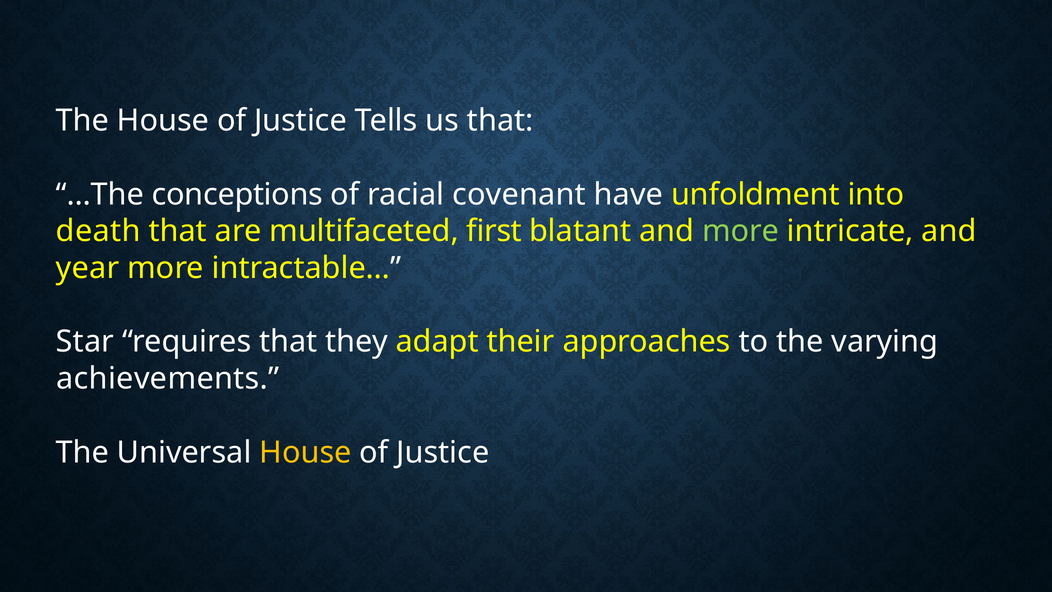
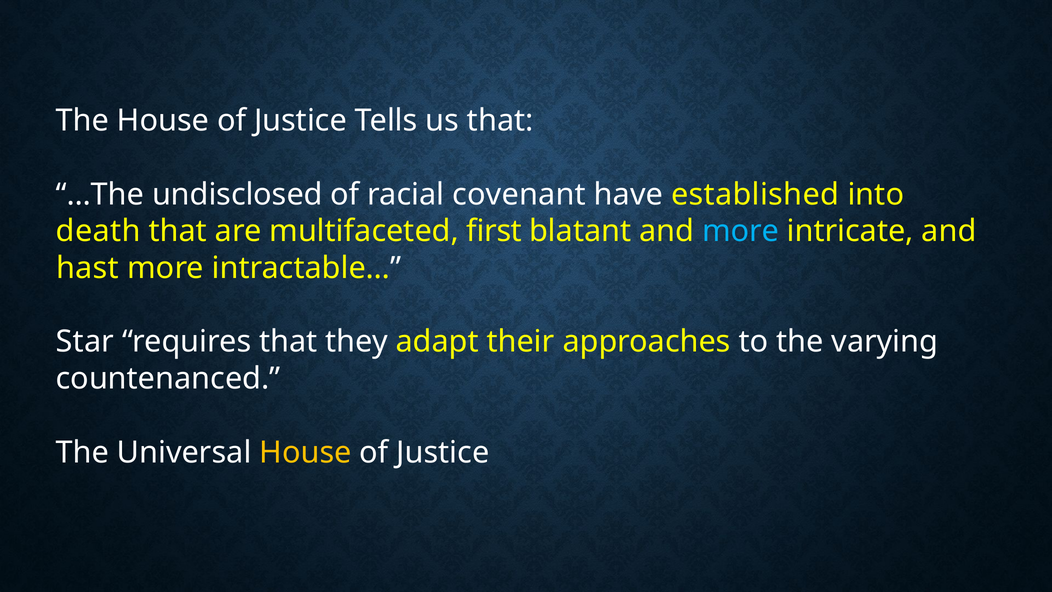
conceptions: conceptions -> undisclosed (237, 194)
unfoldment: unfoldment -> established (755, 194)
more colour: light green -> light blue (741, 231)
year: year -> hast (87, 268)
achievements: achievements -> countenanced (168, 378)
